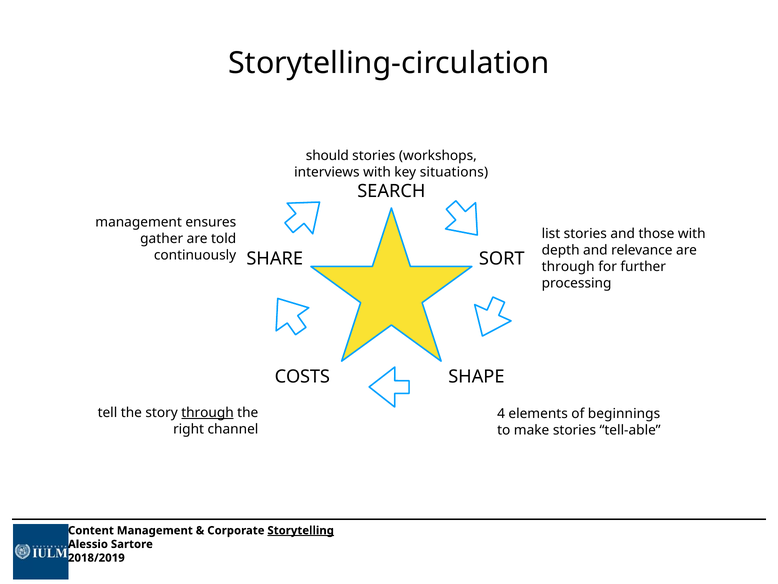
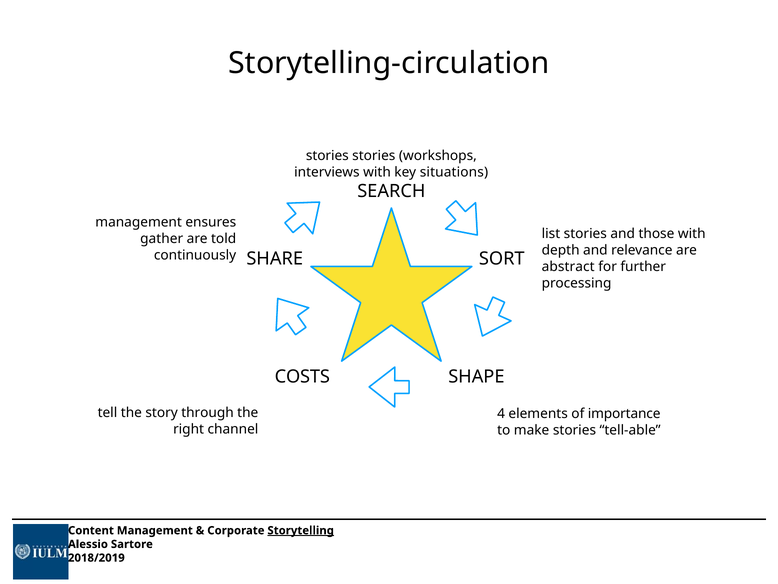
should: should -> stories (327, 156)
through: through -> abstract (568, 267)
through underline: present -> none (208, 412)
beginnings: beginnings -> importance (624, 413)
